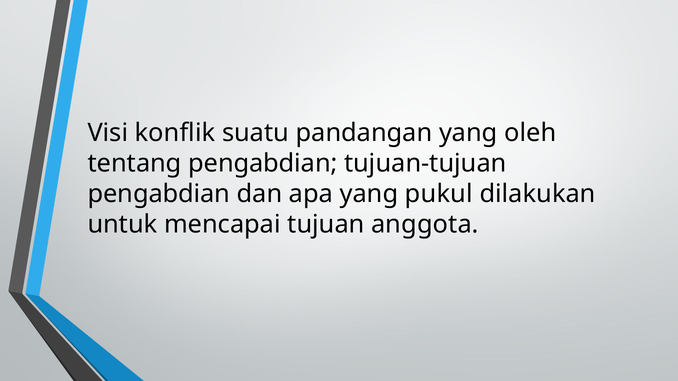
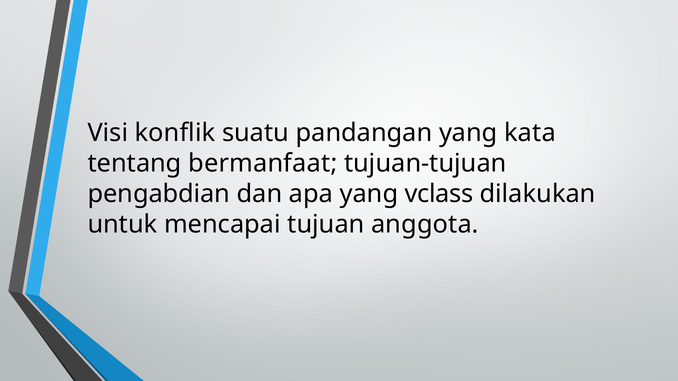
oleh: oleh -> kata (530, 133)
tentang pengabdian: pengabdian -> bermanfaat (263, 164)
pukul: pukul -> vclass (439, 194)
